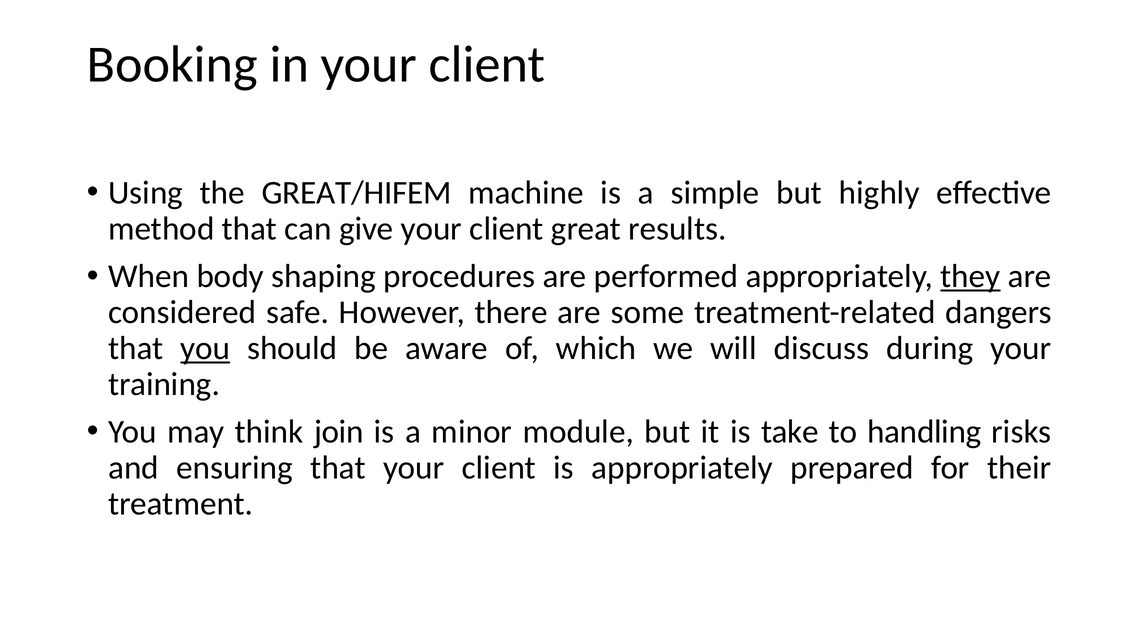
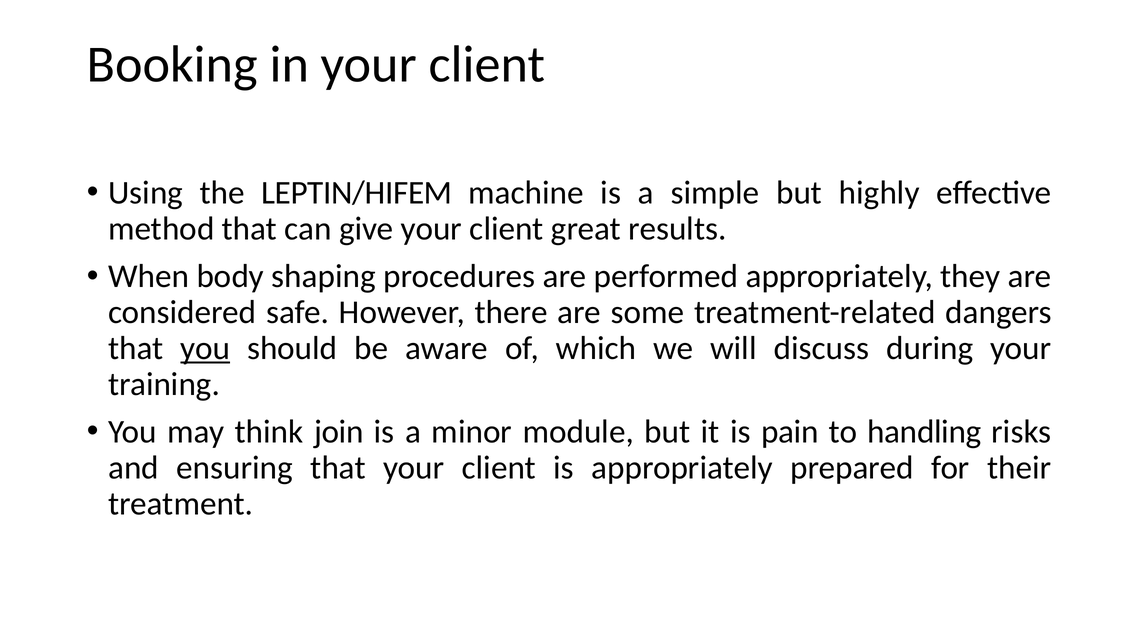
GREAT/HIFEM: GREAT/HIFEM -> LEPTIN/HIFEM (357, 193)
they underline: present -> none (970, 276)
take: take -> pain (790, 432)
